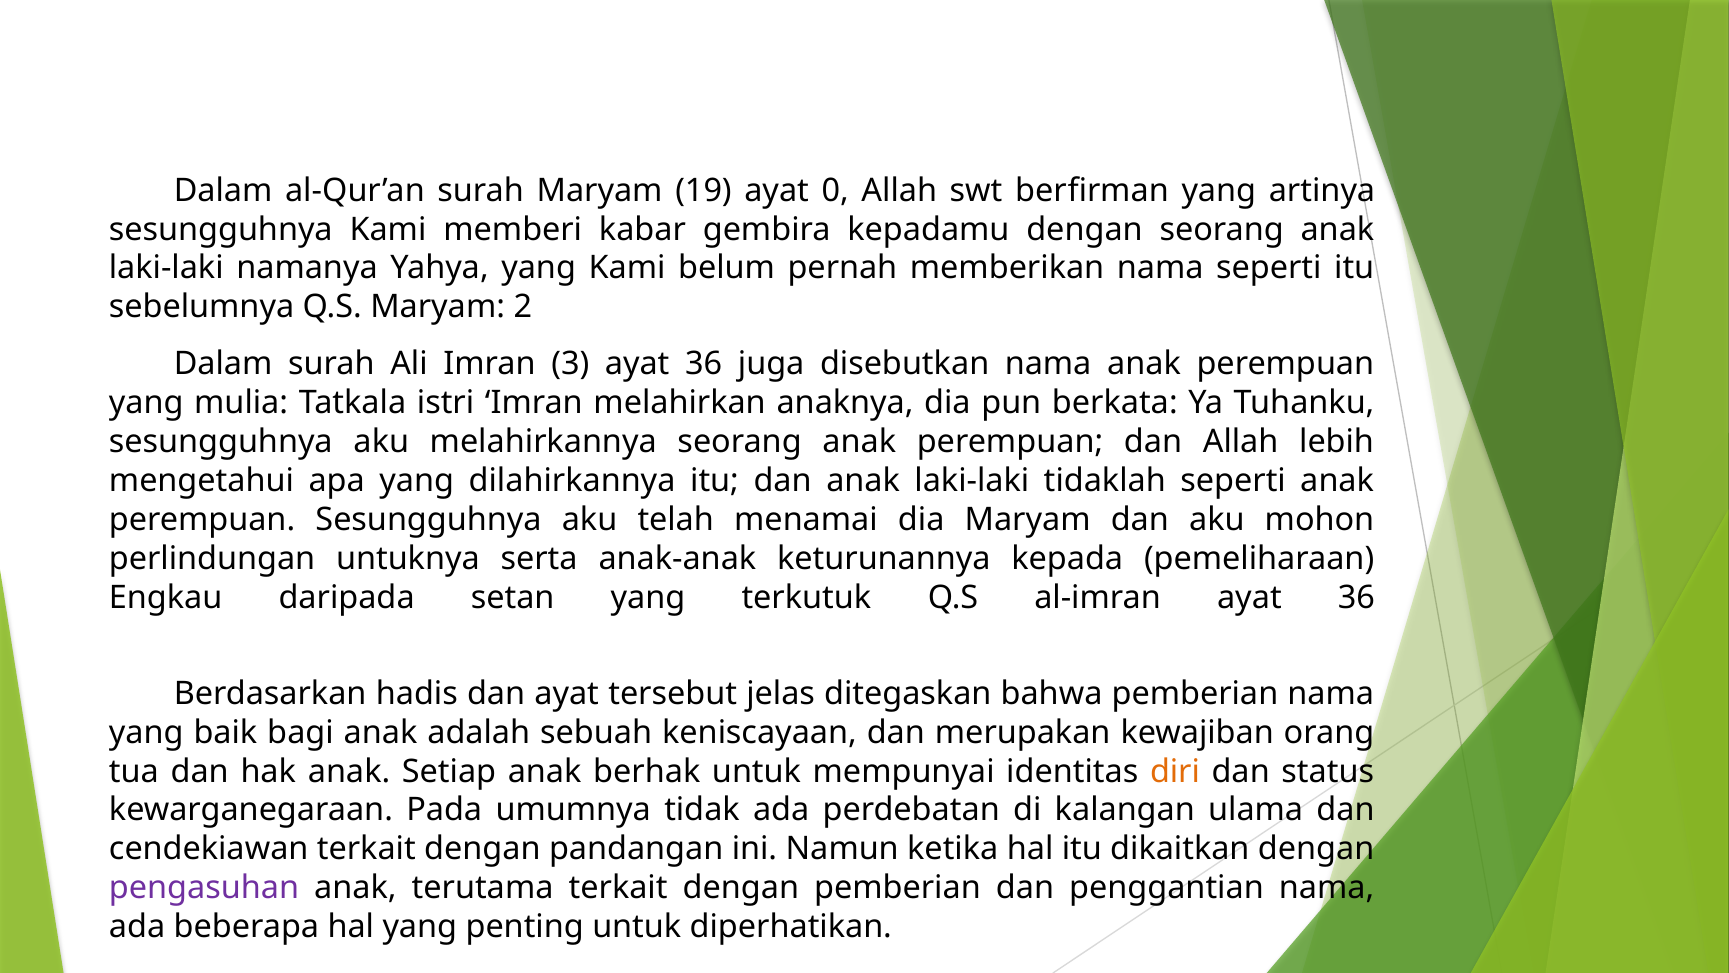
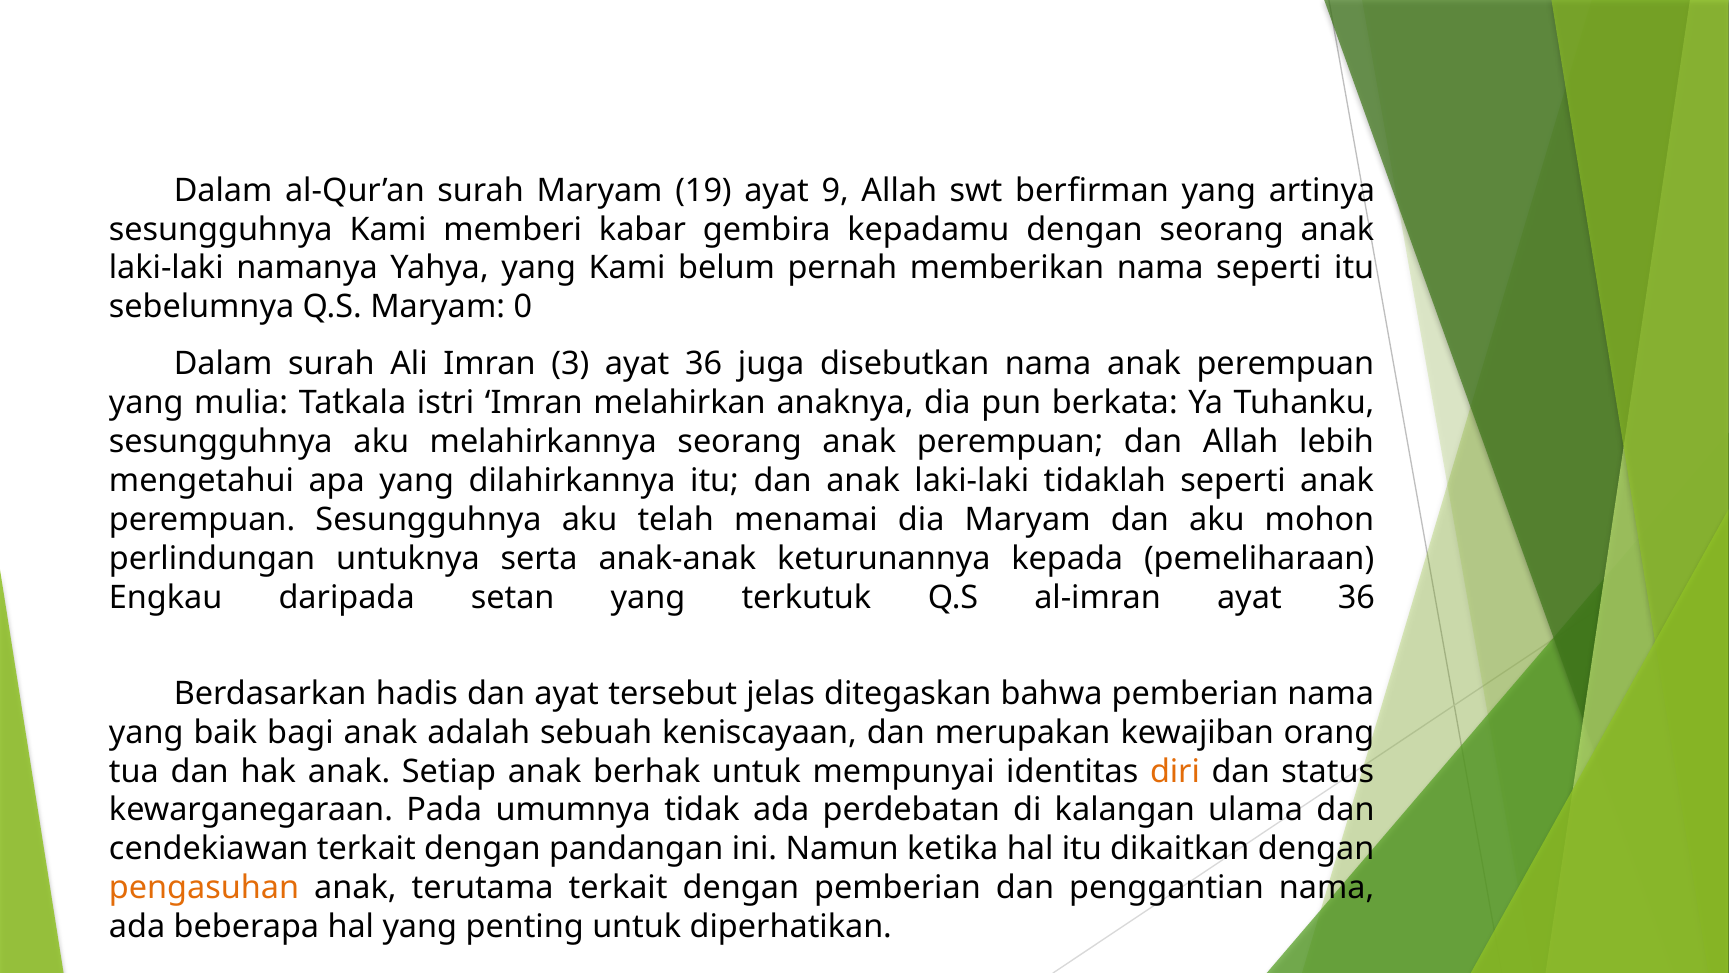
0: 0 -> 9 (835, 190)
2: 2 -> 0 (523, 307)
pengasuhan colour: purple -> orange (204, 888)
